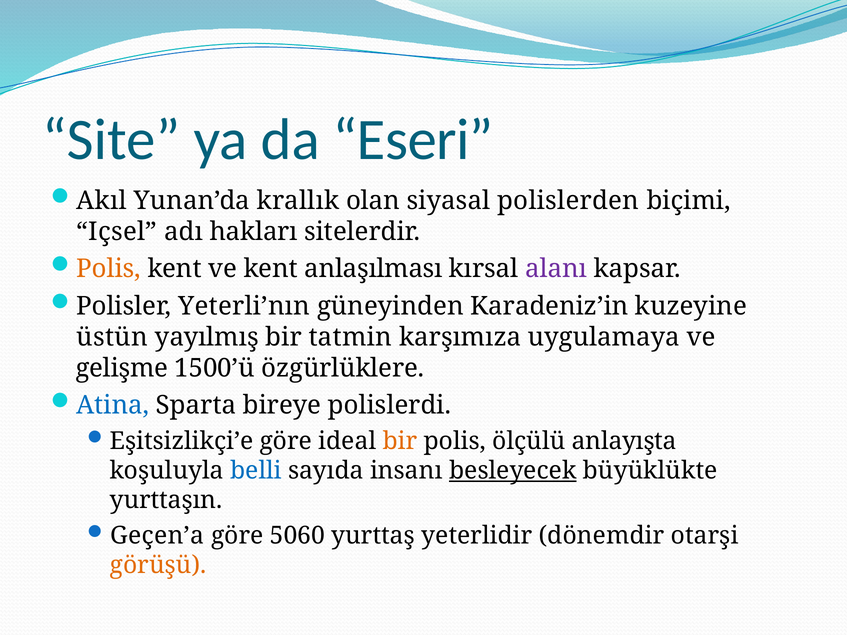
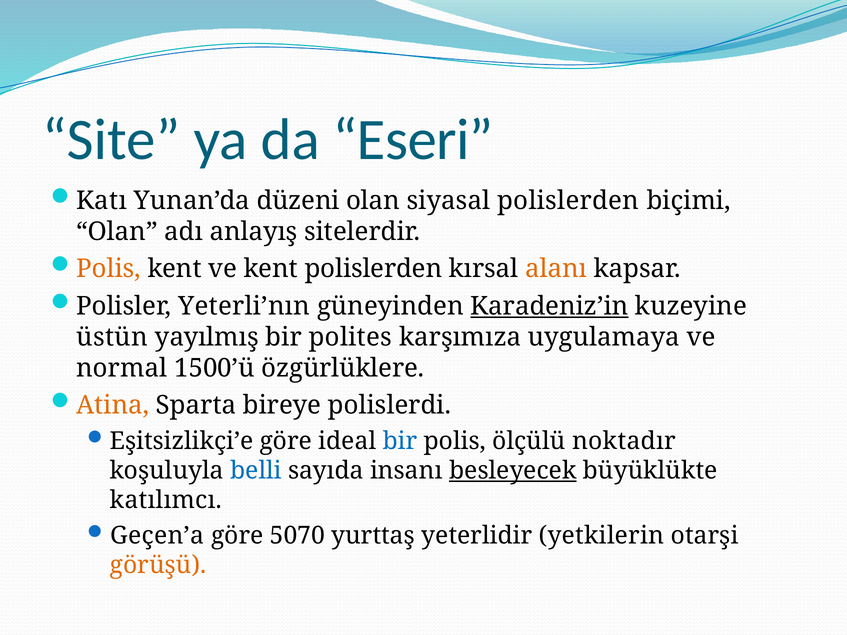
Akıl: Akıl -> Katı (102, 201)
krallık: krallık -> düzeni (298, 201)
Içsel: Içsel -> Olan (117, 232)
hakları: hakları -> anlayış (254, 232)
kent anlaşılması: anlaşılması -> polislerden (373, 269)
alanı colour: purple -> orange (556, 269)
Karadeniz’in underline: none -> present (549, 306)
tatmin: tatmin -> polites (350, 337)
gelişme: gelişme -> normal (122, 368)
Atina colour: blue -> orange (113, 405)
bir colour: orange -> blue (400, 441)
anlayışta: anlayışta -> noktadır (624, 441)
yurttaşın: yurttaşın -> katılımcı (166, 501)
5060: 5060 -> 5070 (297, 536)
dönemdir: dönemdir -> yetkilerin (602, 536)
